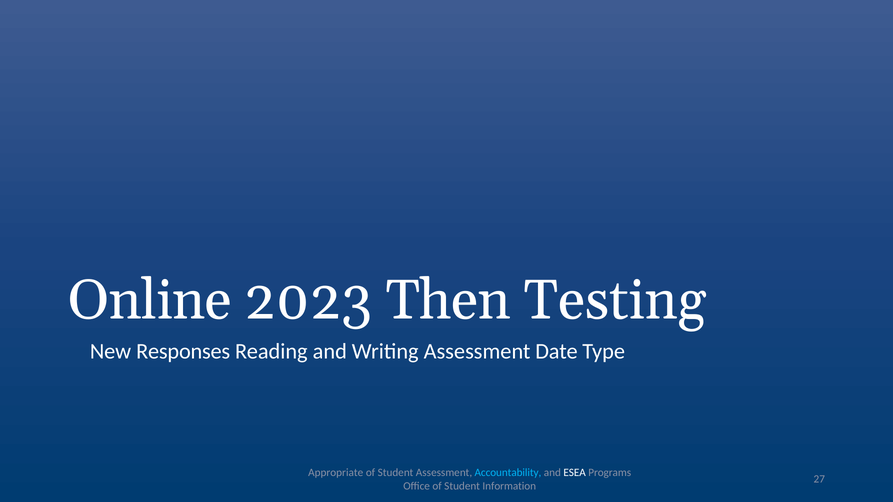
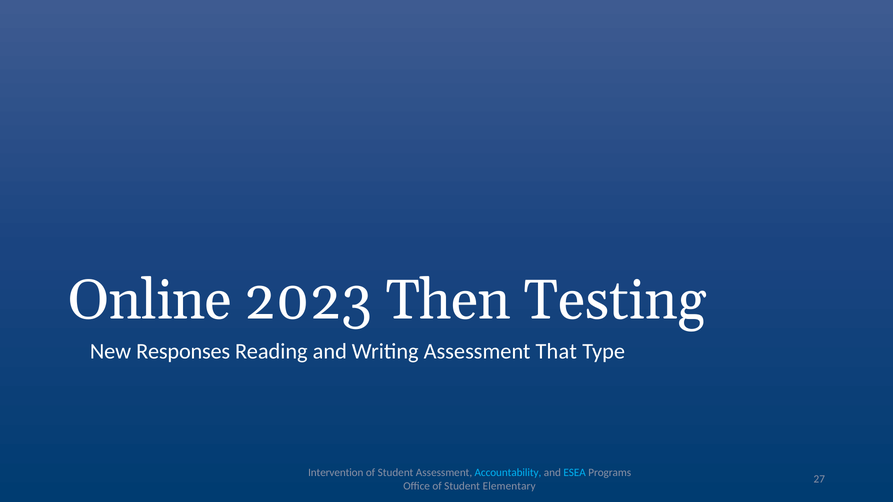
Date: Date -> That (556, 351)
Appropriate: Appropriate -> Intervention (336, 473)
ESEA colour: white -> light blue (575, 473)
Information: Information -> Elementary (509, 486)
